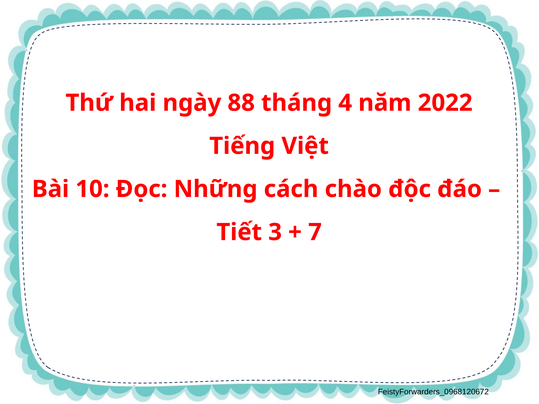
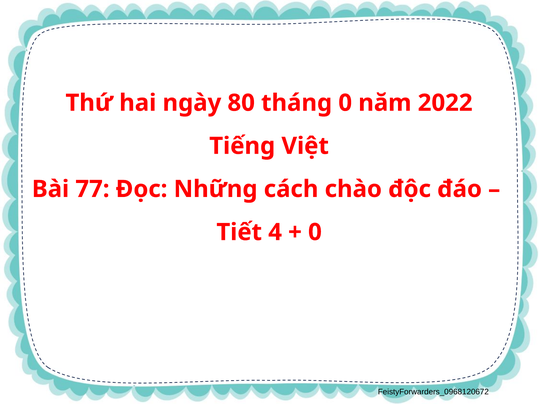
88: 88 -> 80 (241, 103)
tháng 4: 4 -> 0 (345, 103)
10: 10 -> 77 (92, 189)
3: 3 -> 4 (275, 232)
7: 7 -> 0 (315, 232)
